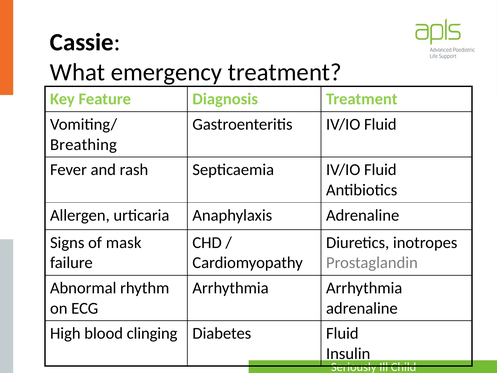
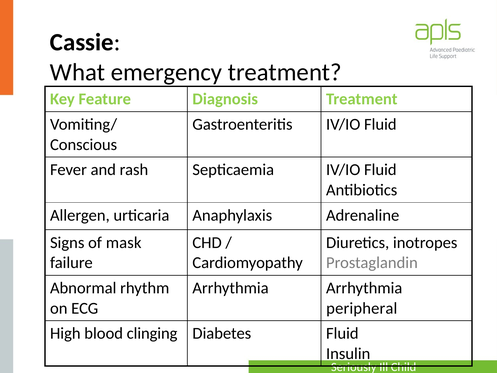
Breathing: Breathing -> Conscious (84, 144)
adrenaline: adrenaline -> peripheral (362, 308)
